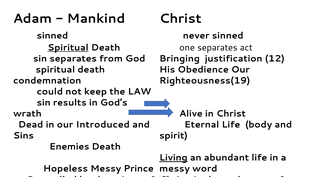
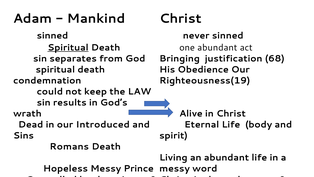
one separates: separates -> abundant (217, 47)
12: 12 -> 68 (275, 58)
Enemies: Enemies -> Romans (69, 146)
Living underline: present -> none (173, 157)
